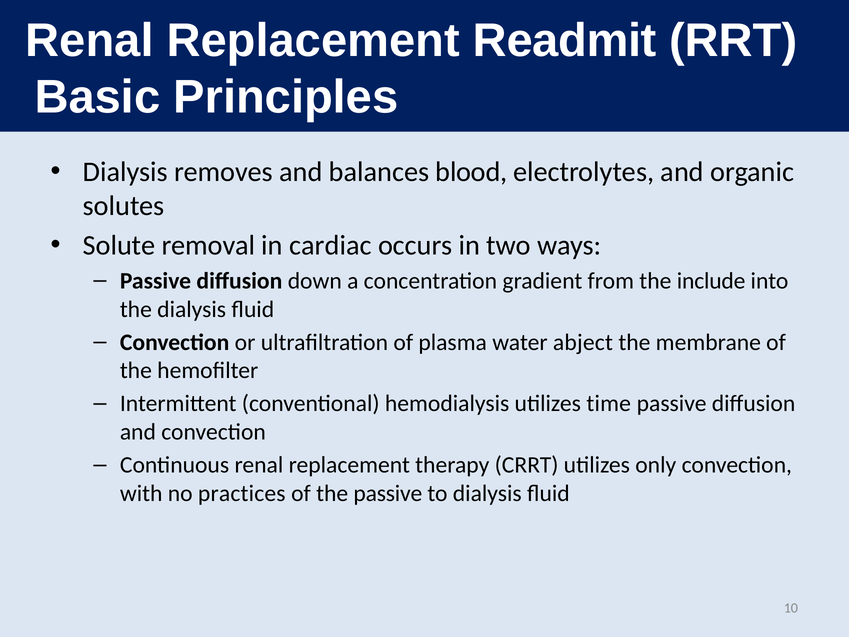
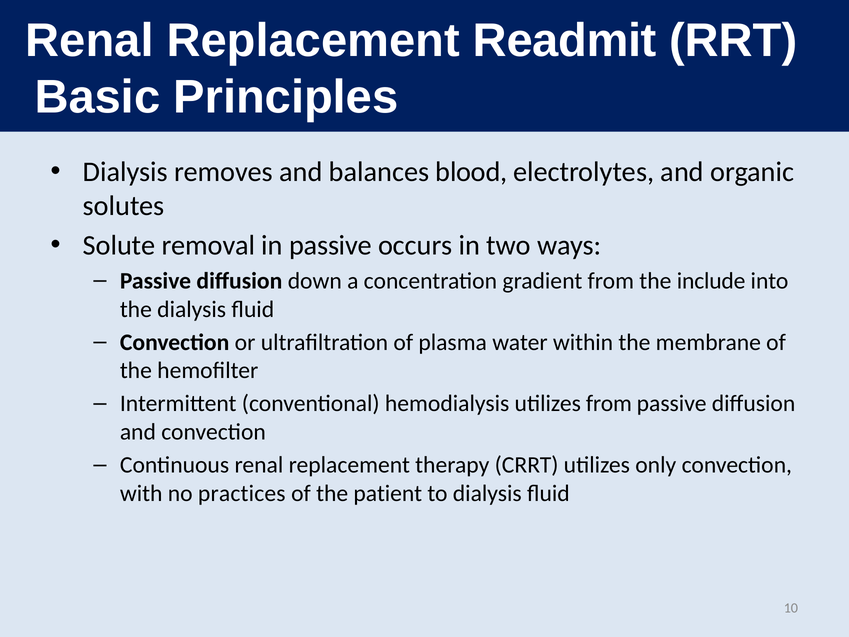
in cardiac: cardiac -> passive (330, 245)
abject: abject -> within (583, 342)
utilizes time: time -> from (609, 404)
the passive: passive -> patient (388, 493)
